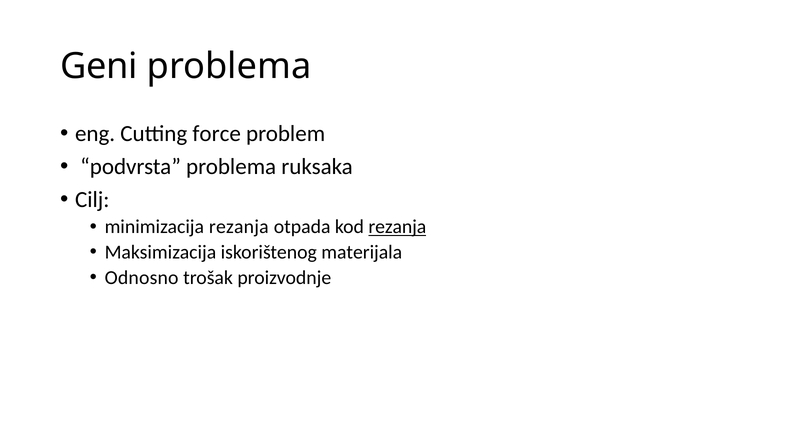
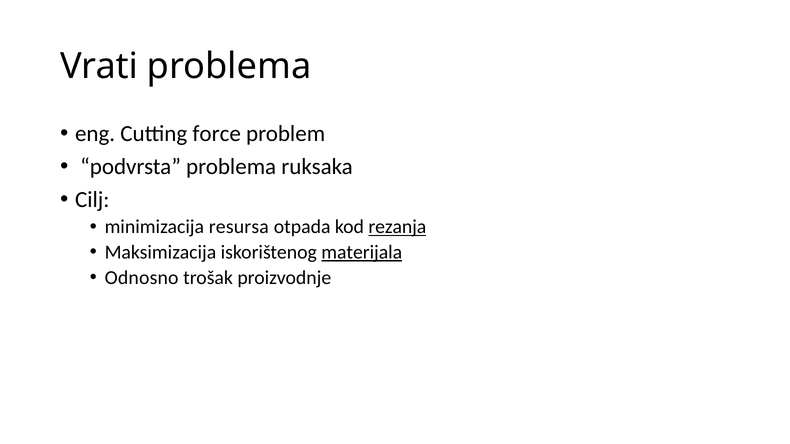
Geni: Geni -> Vrati (99, 66)
minimizacija rezanja: rezanja -> resursa (239, 227)
materijala underline: none -> present (362, 252)
